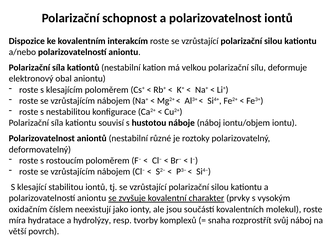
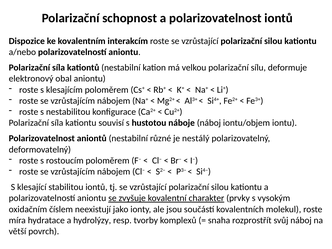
roztoky: roztoky -> nestálý (196, 138)
